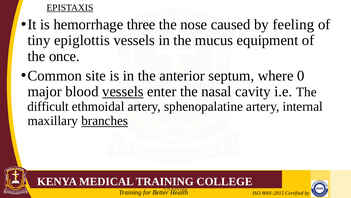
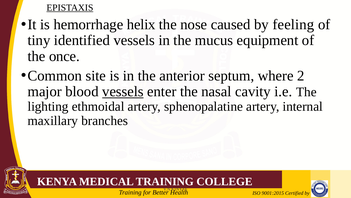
three: three -> helix (141, 24)
epiglottis: epiglottis -> identified (82, 40)
0: 0 -> 2 (301, 75)
difficult: difficult -> lighting (48, 106)
branches underline: present -> none (105, 121)
